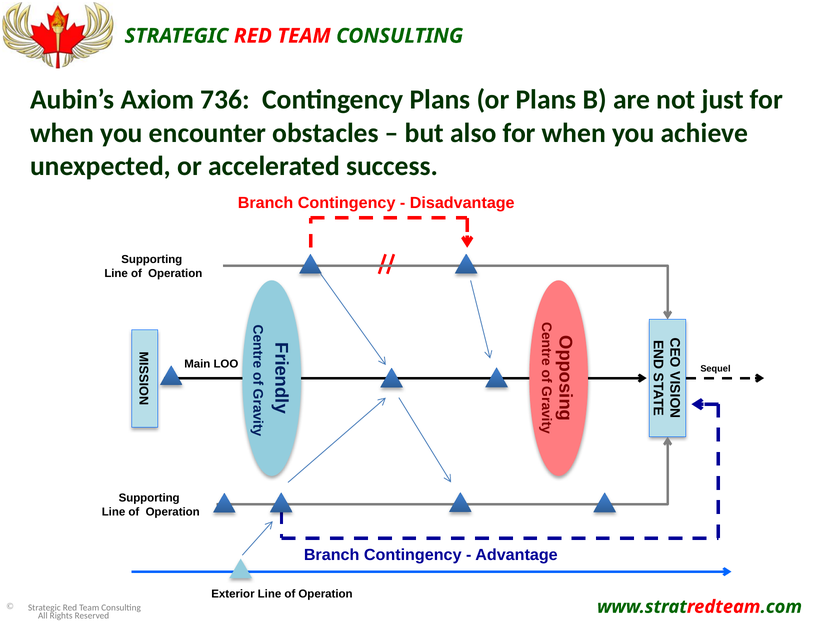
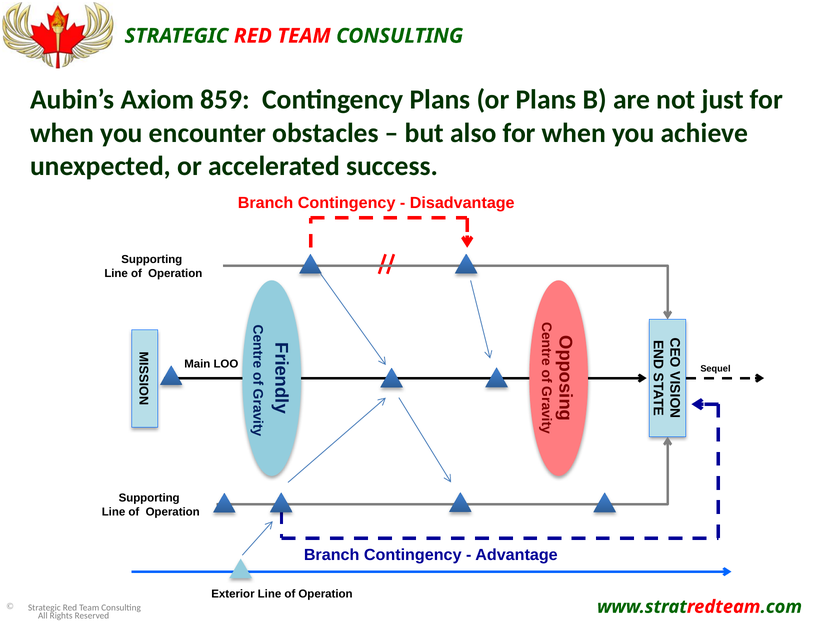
736: 736 -> 859 (225, 100)
